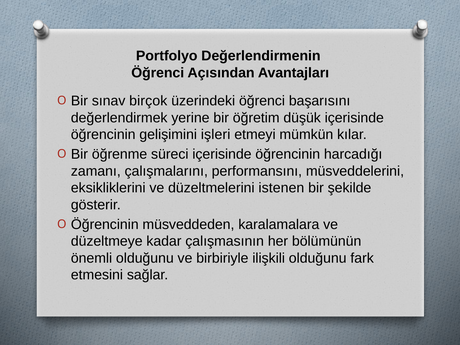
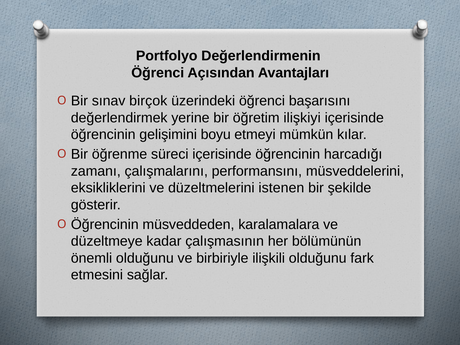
düşük: düşük -> ilişkiyi (302, 118)
işleri: işleri -> boyu (216, 135)
